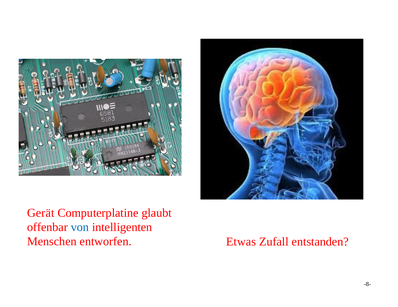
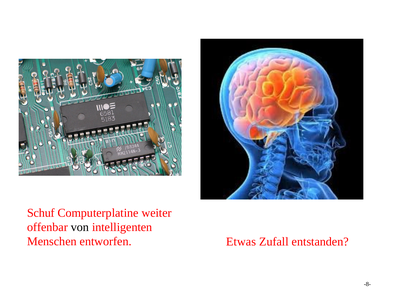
Gerät: Gerät -> Schuf (41, 213)
glaubt: glaubt -> weiter (157, 213)
von colour: blue -> black (80, 228)
